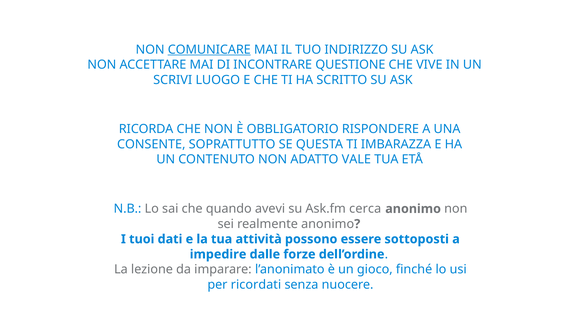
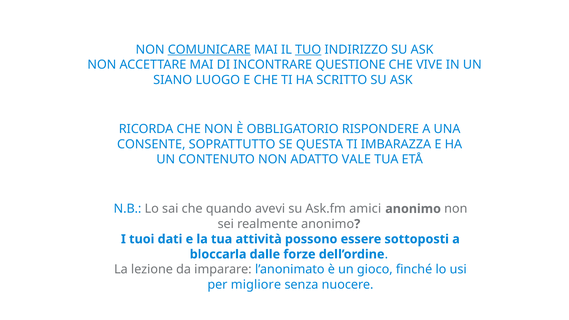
TUO underline: none -> present (308, 50)
SCRIVI: SCRIVI -> SIANO (173, 80)
cerca: cerca -> amici (365, 209)
impedire: impedire -> bloccarla (218, 254)
ricordati: ricordati -> migliore (256, 285)
